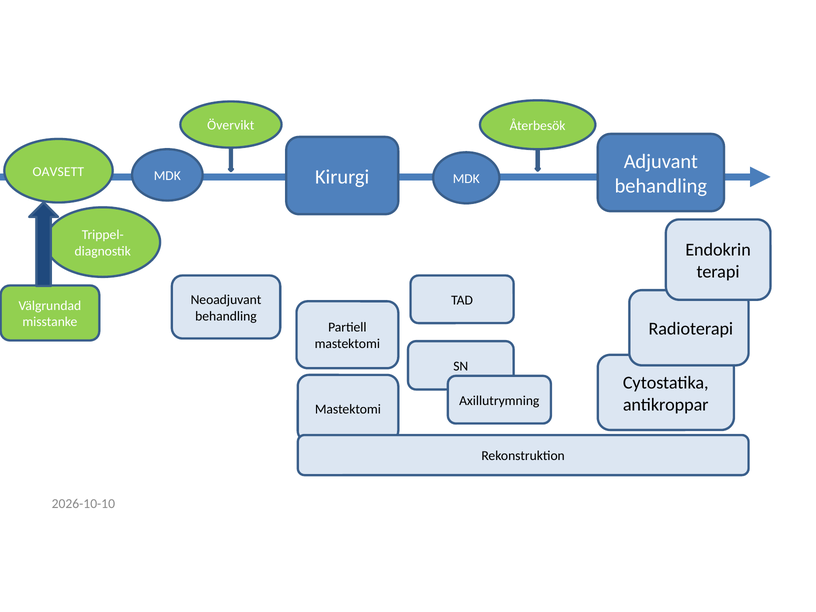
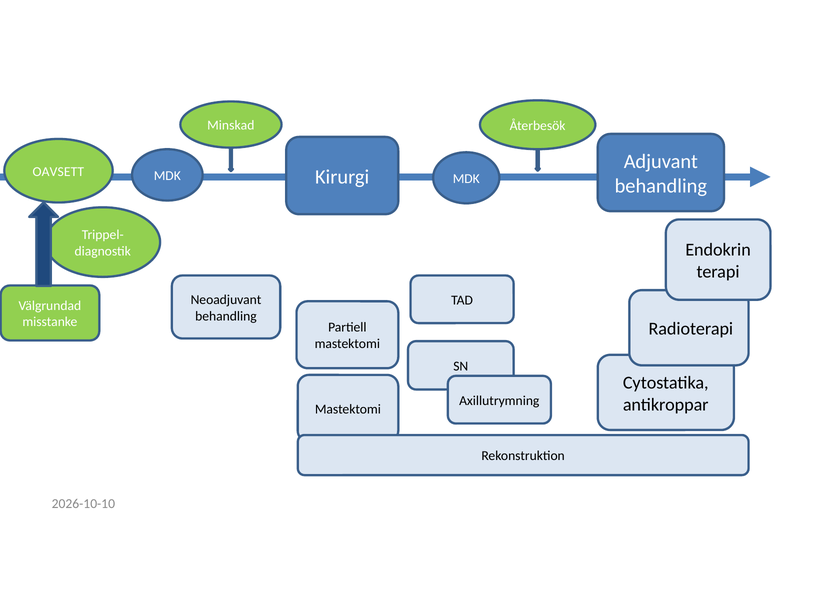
Övervikt: Övervikt -> Minskad (231, 125)
